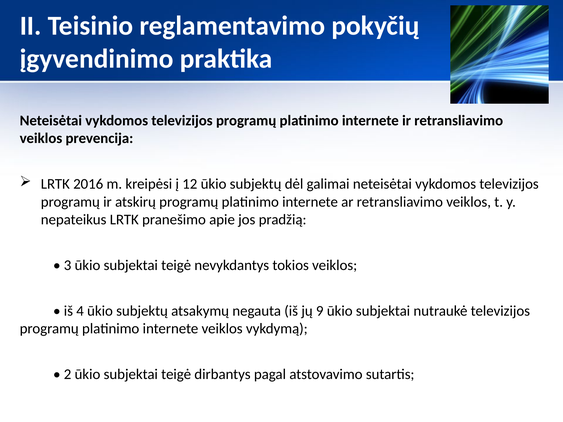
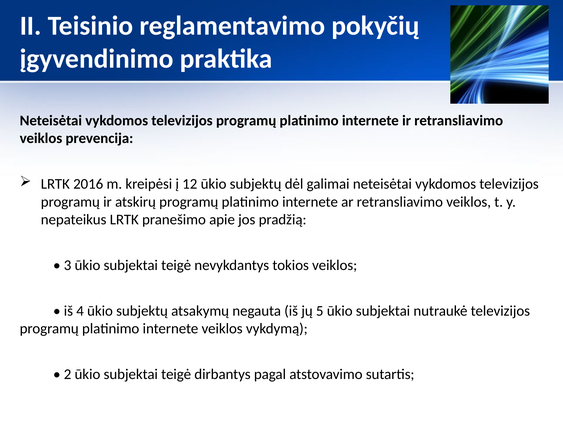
9: 9 -> 5 (320, 311)
